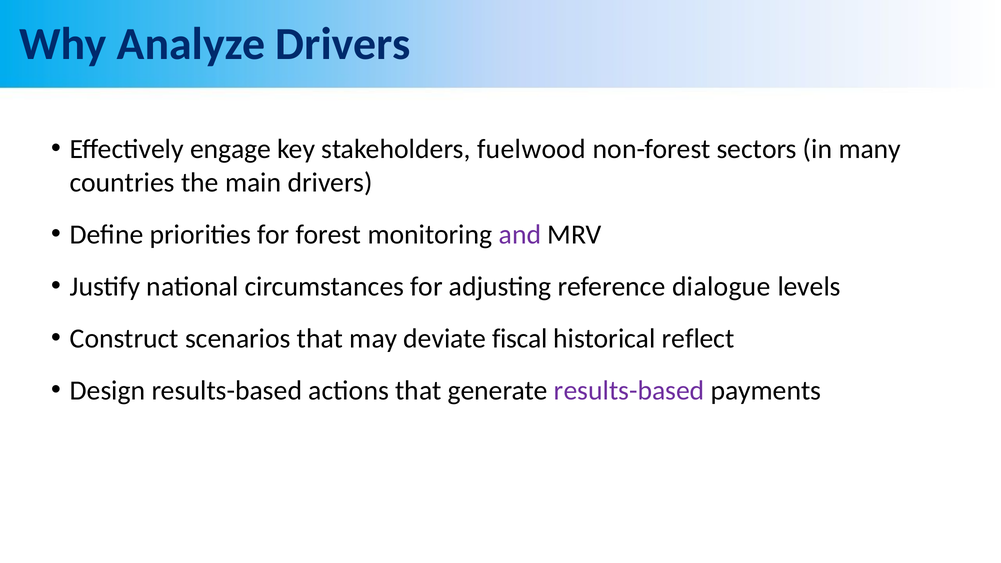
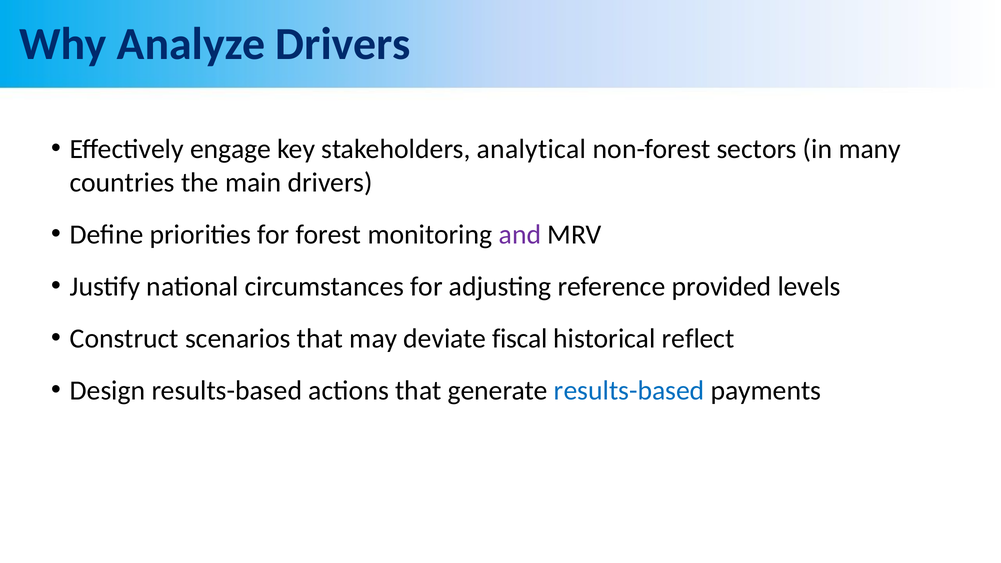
fuelwood: fuelwood -> analytical (532, 149)
dialogue: dialogue -> provided (722, 287)
results-based colour: purple -> blue (629, 391)
